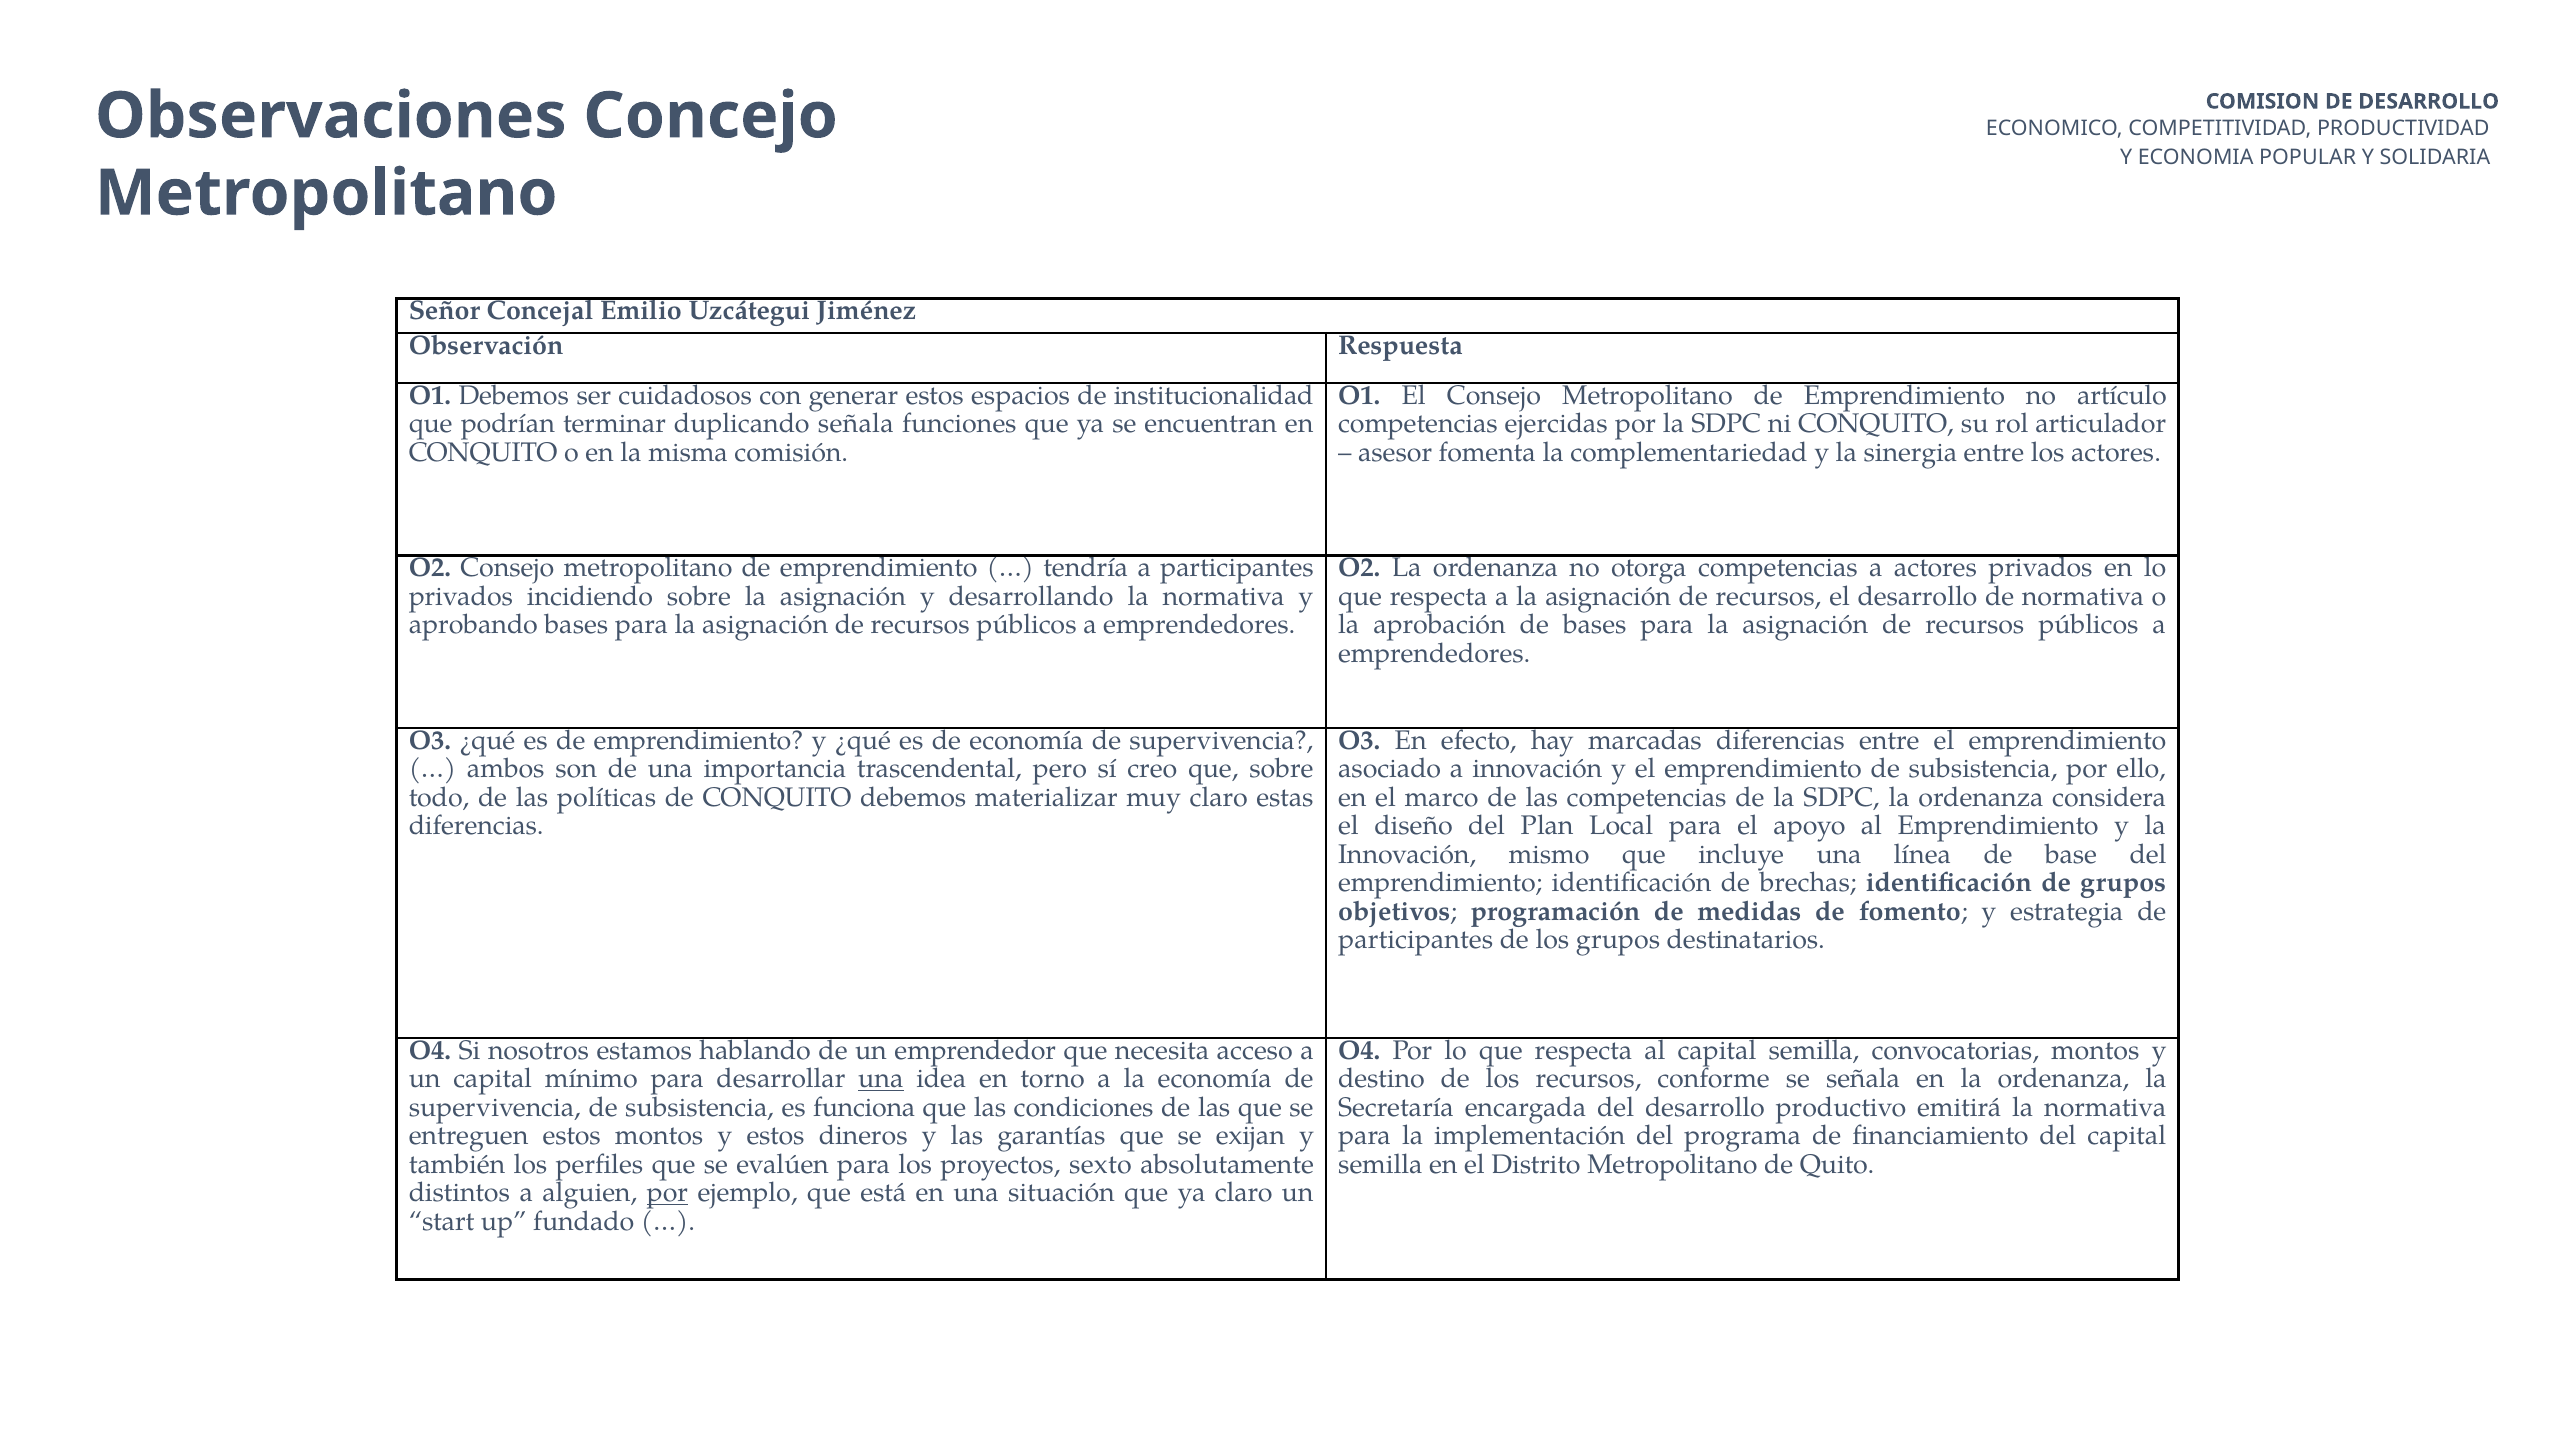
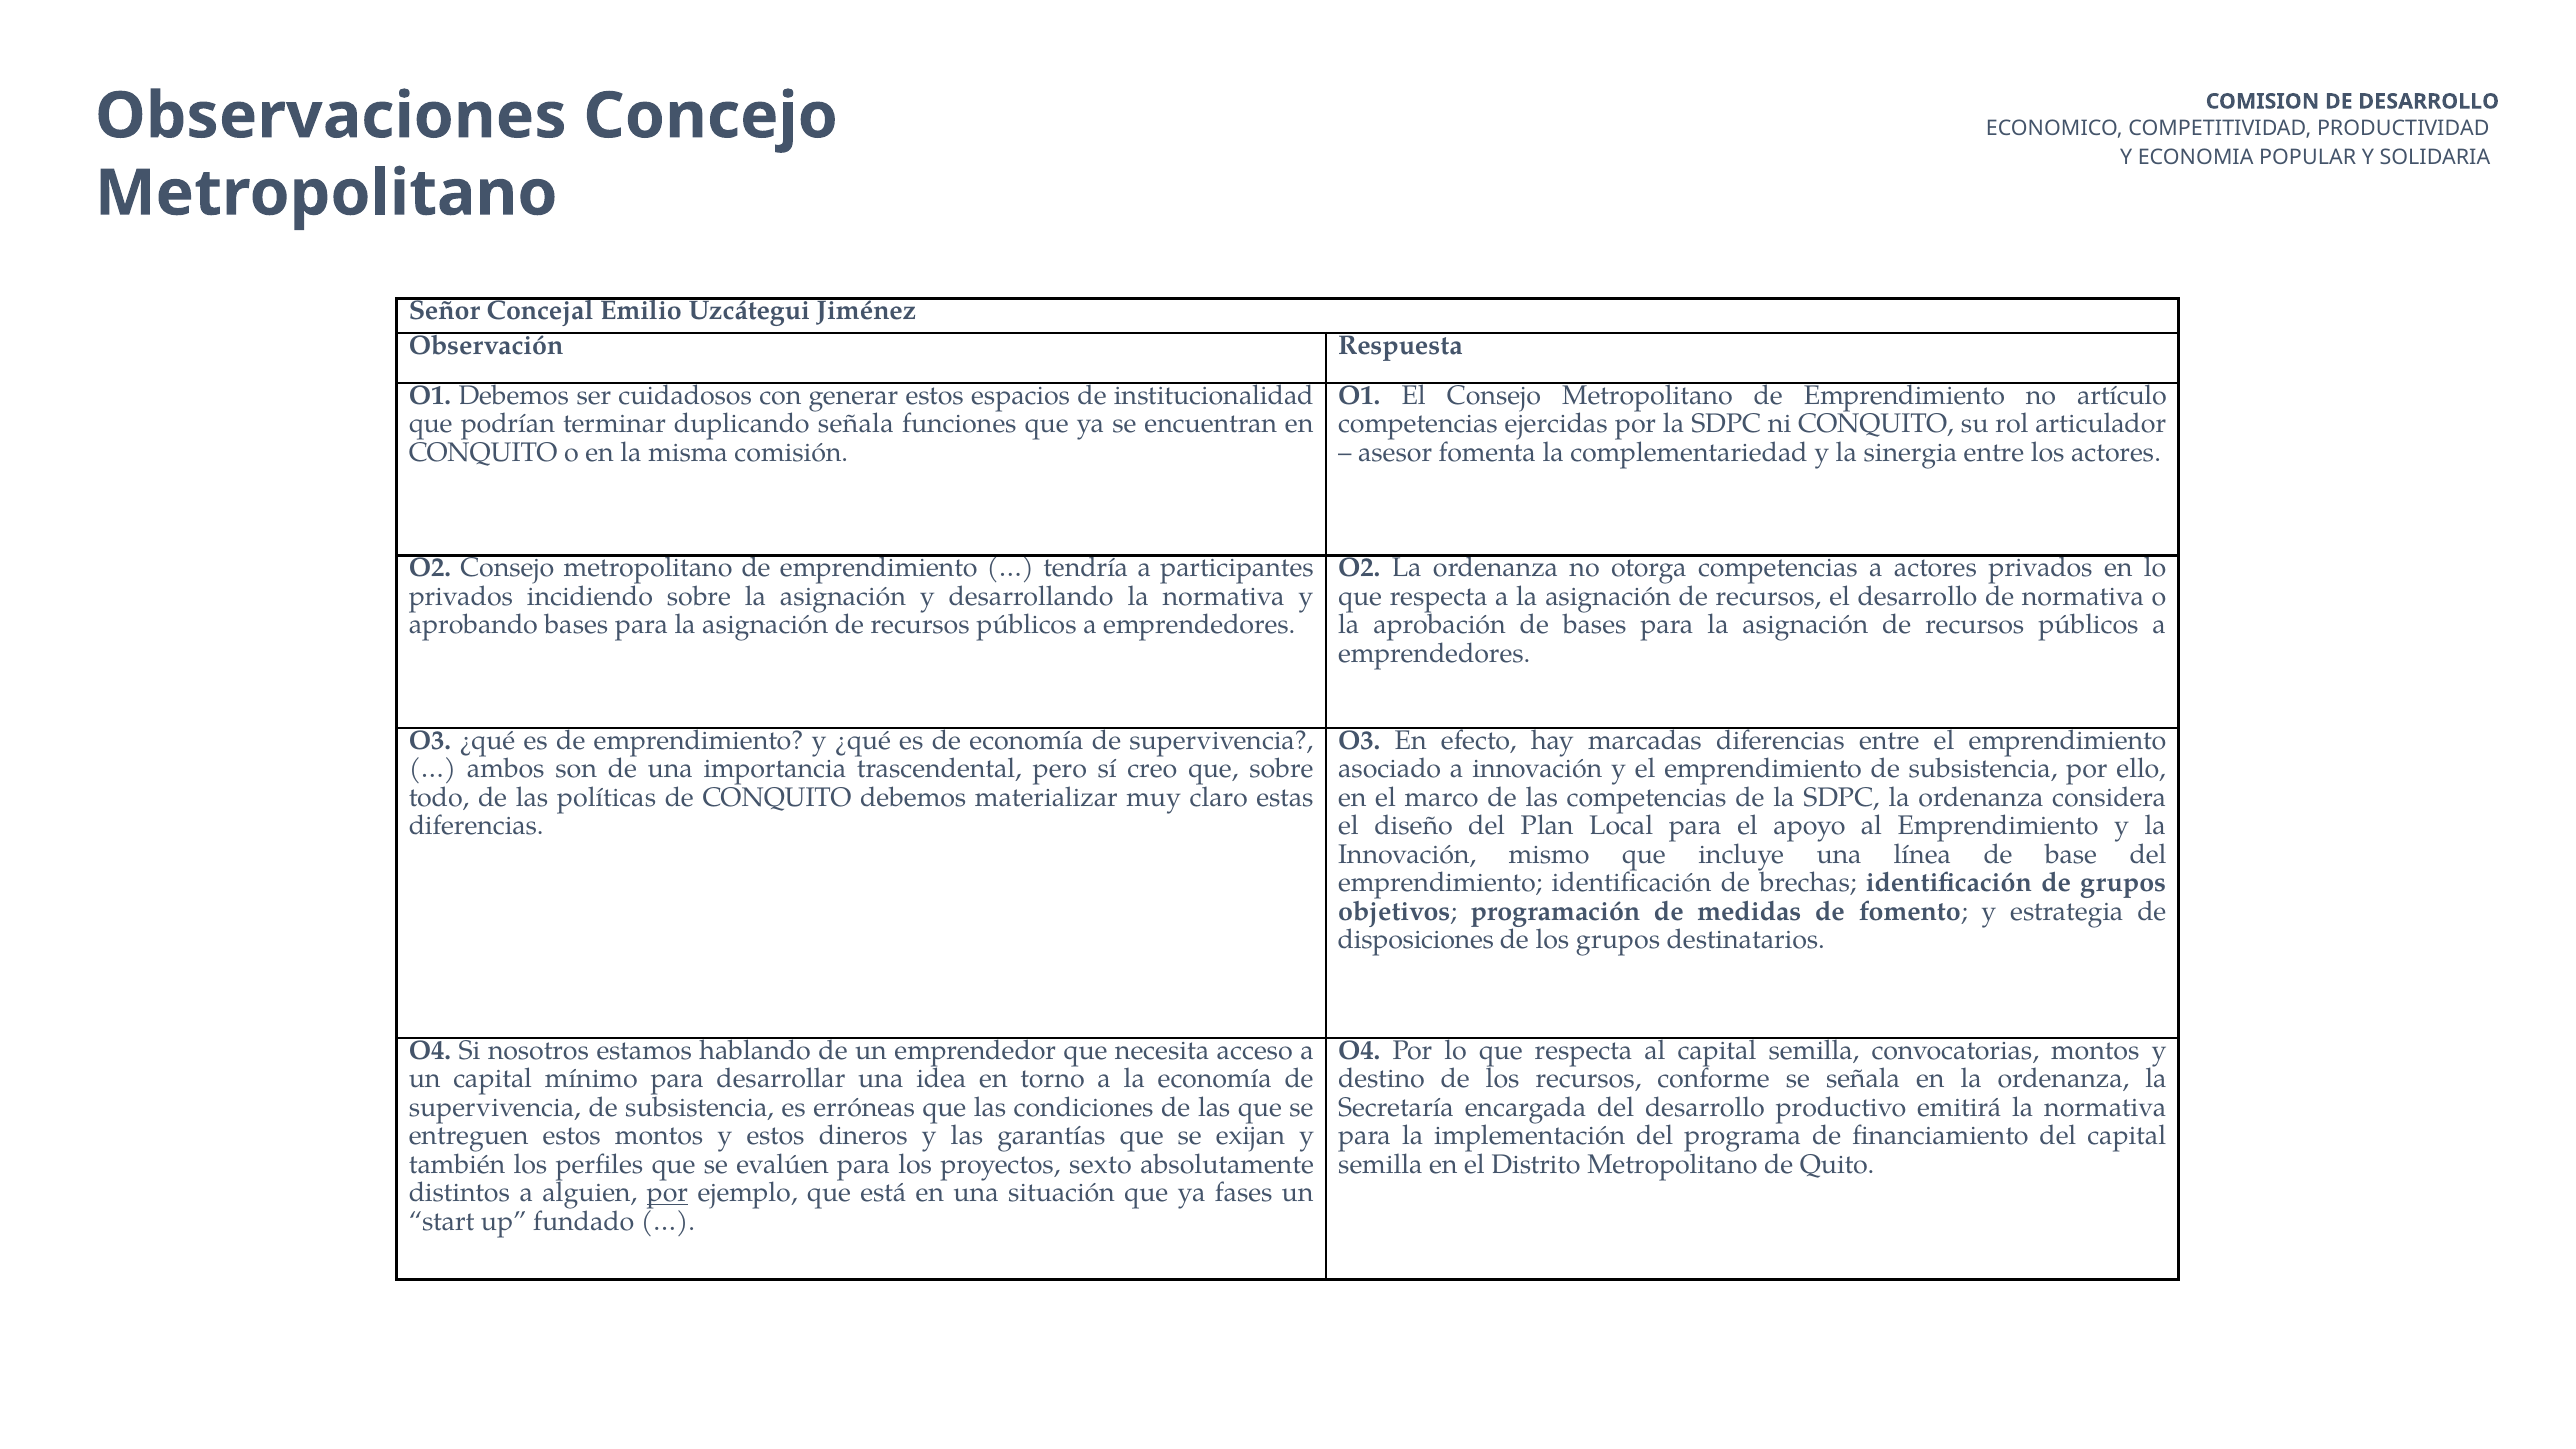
participantes: participantes -> disposiciones (1416, 940)
una underline: present -> none (881, 1079)
funciona: funciona -> erróneas (864, 1107)
ya claro: claro -> fases (1244, 1193)
